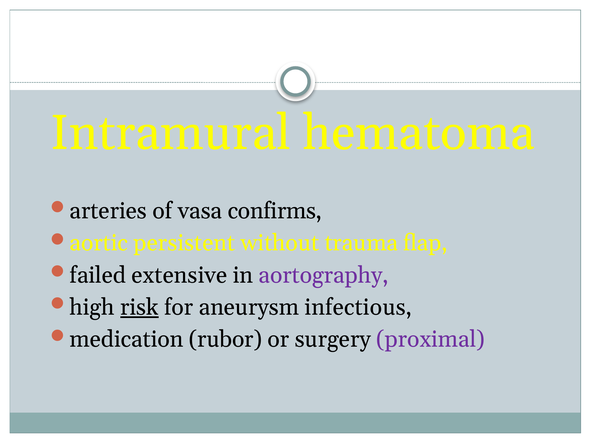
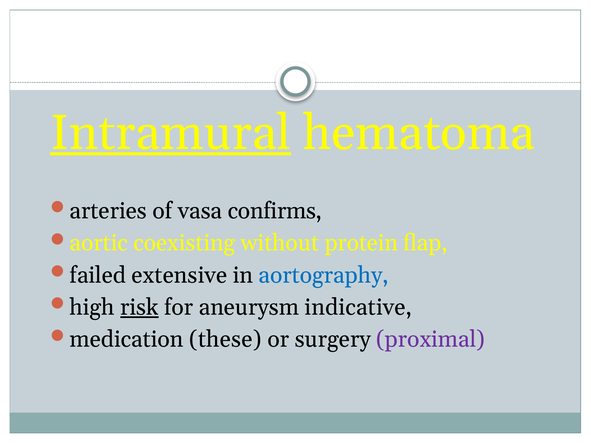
Intramural underline: none -> present (171, 133)
persistent: persistent -> coexisting (184, 243)
trauma: trauma -> protein (361, 243)
aortography colour: purple -> blue (324, 275)
infectious: infectious -> indicative (358, 307)
rubor: rubor -> these (225, 340)
